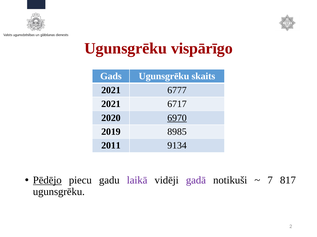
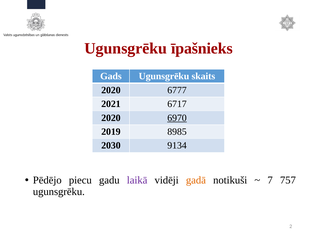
vispārīgo: vispārīgo -> īpašnieks (202, 49)
2021: 2021 -> 2020 (111, 90)
2011: 2011 -> 2030 (111, 146)
Pēdējo underline: present -> none (47, 181)
gadā colour: purple -> orange (196, 181)
817: 817 -> 757 (288, 181)
